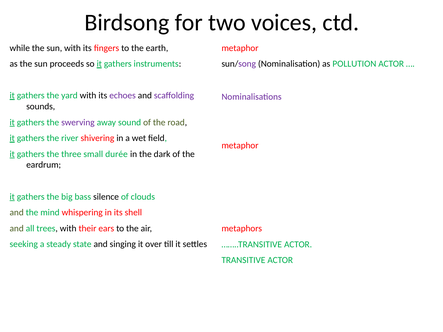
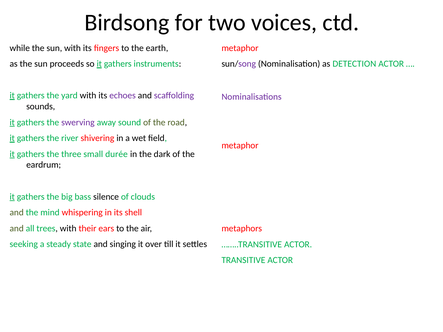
POLLUTION: POLLUTION -> DETECTION (354, 64)
